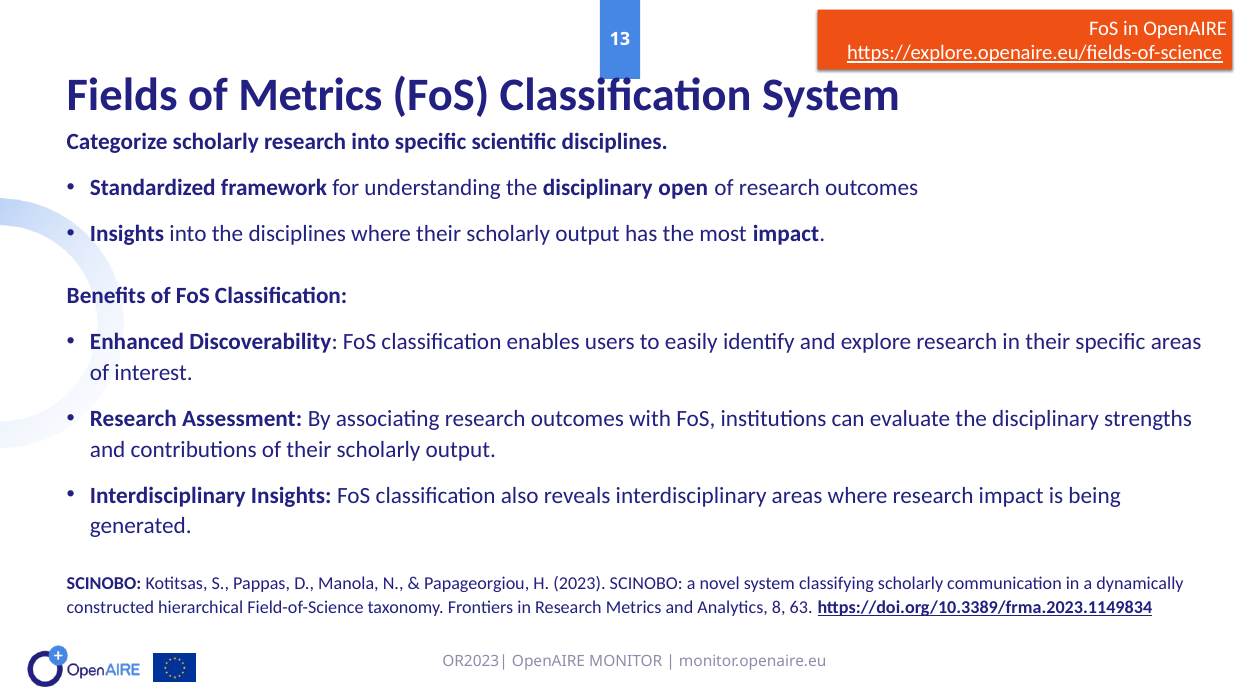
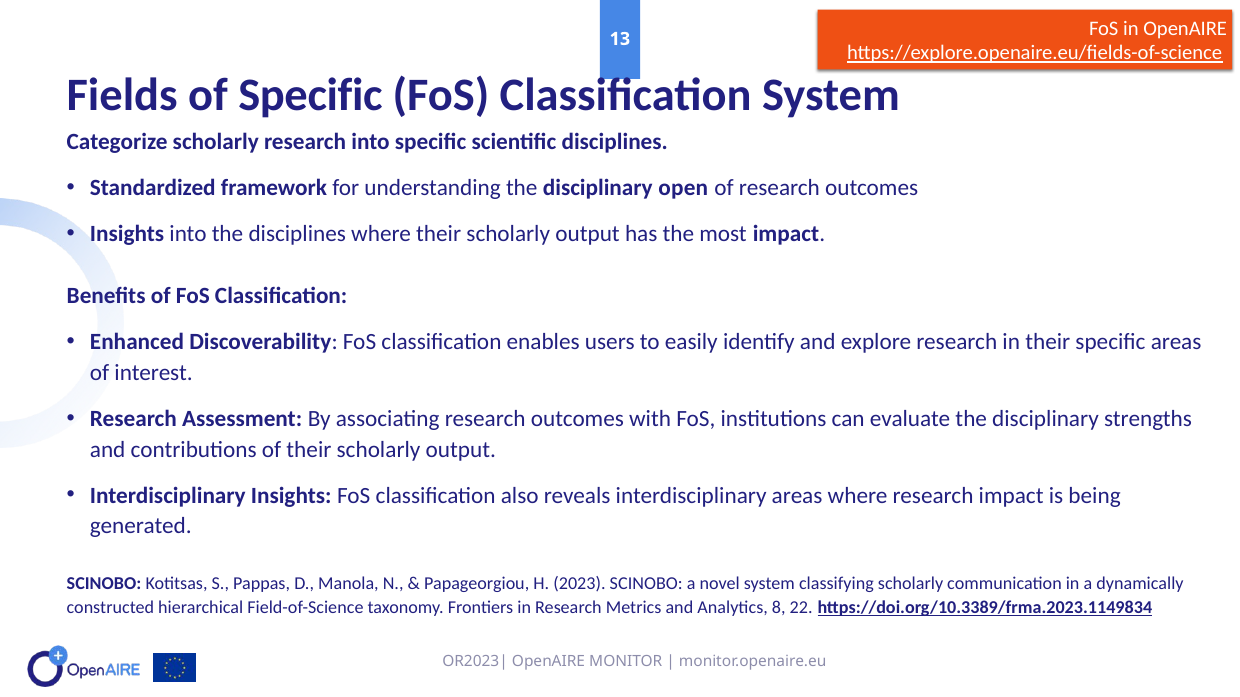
of Metrics: Metrics -> Specific (310, 95)
63: 63 -> 22 (801, 608)
